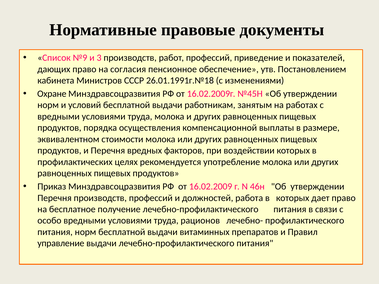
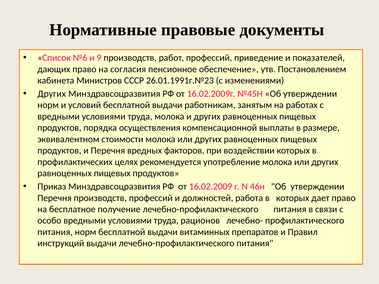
№9: №9 -> №6 (80, 58)
3: 3 -> 9 (99, 58)
26.01.1991г.№18: 26.01.1991г.№18 -> 26.01.1991г.№23 (180, 81)
Охране: Охране -> Других (52, 94)
управление: управление -> инструкций (61, 244)
